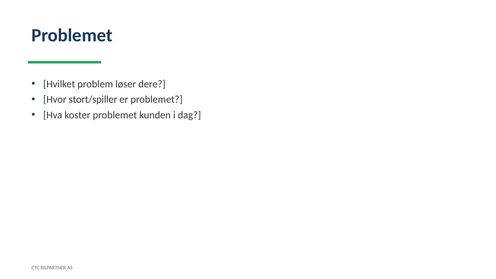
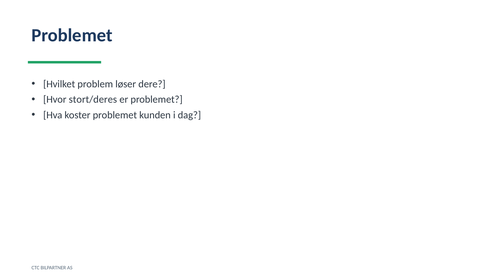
stort/spiller: stort/spiller -> stort/deres (93, 100)
